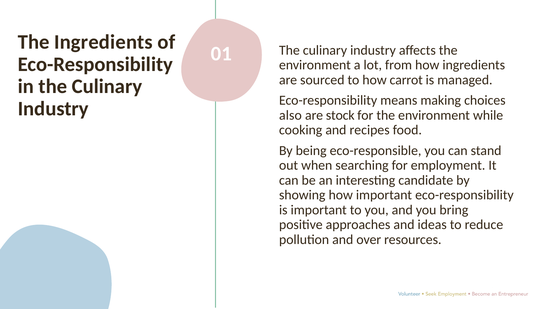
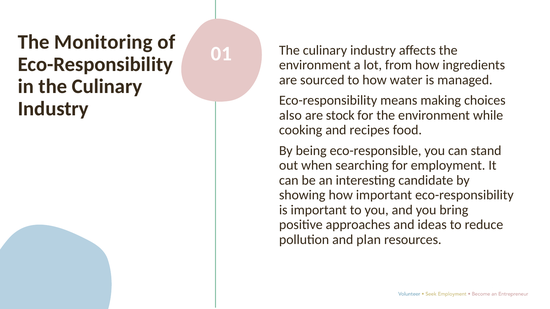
The Ingredients: Ingredients -> Monitoring (103, 42)
carrot: carrot -> water (406, 80)
over: over -> plan (369, 240)
